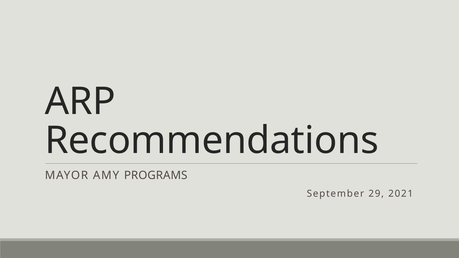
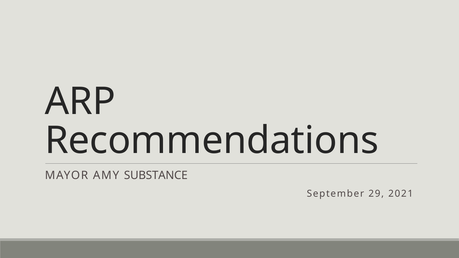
PROGRAMS: PROGRAMS -> SUBSTANCE (156, 176)
